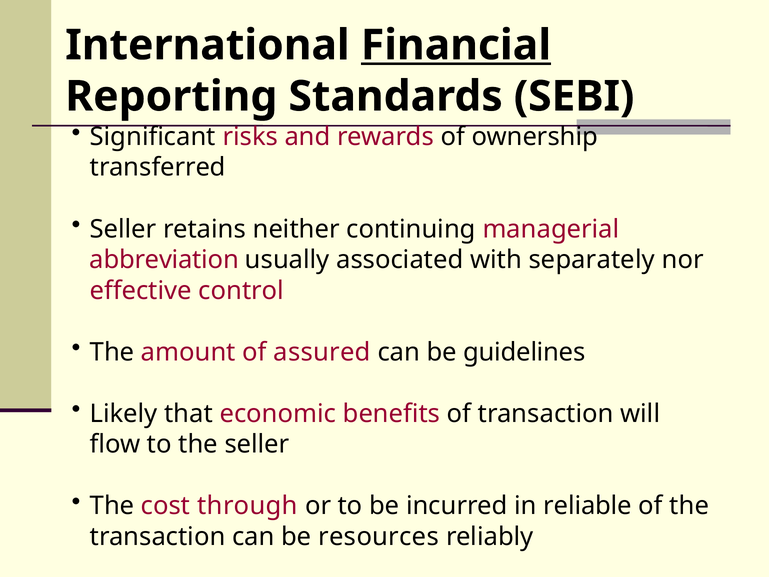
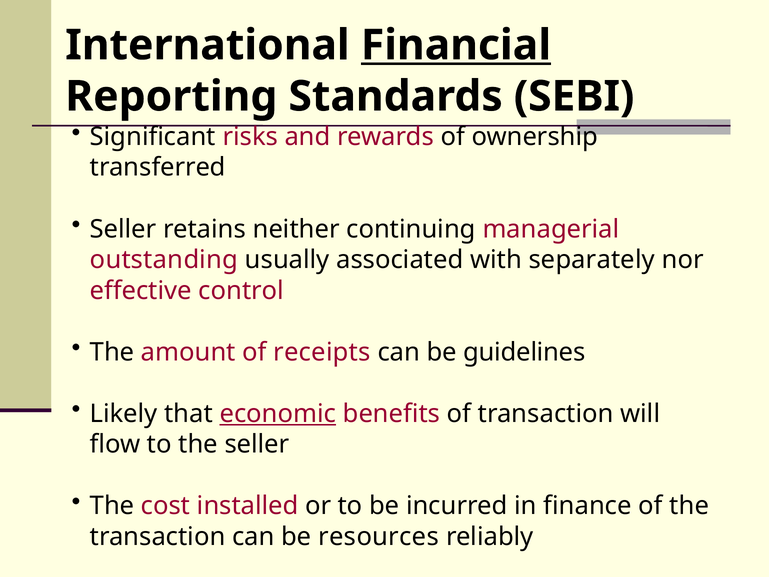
abbreviation: abbreviation -> outstanding (164, 260)
assured: assured -> receipts (322, 352)
economic underline: none -> present (278, 414)
through: through -> installed (248, 506)
reliable: reliable -> finance (588, 506)
